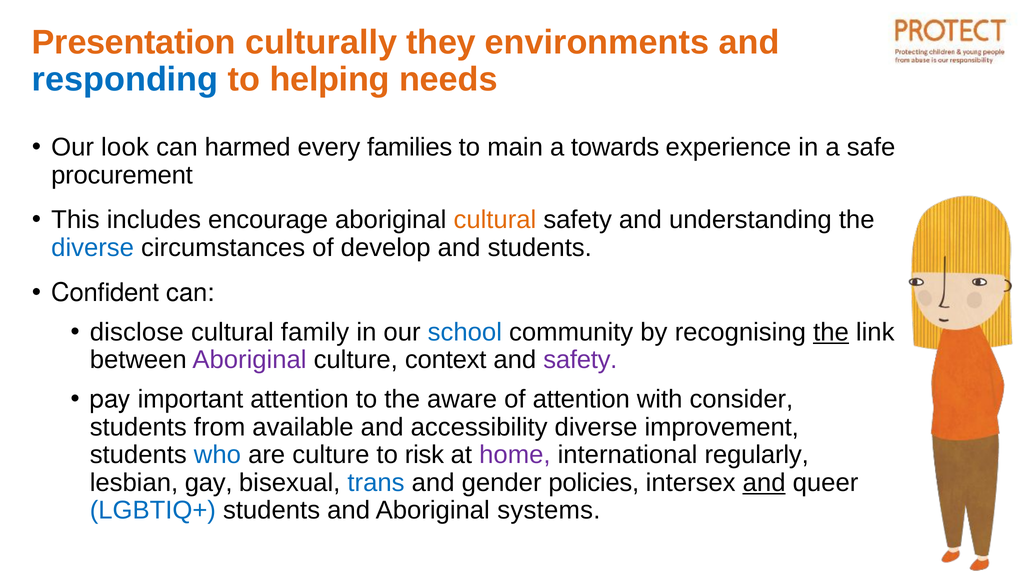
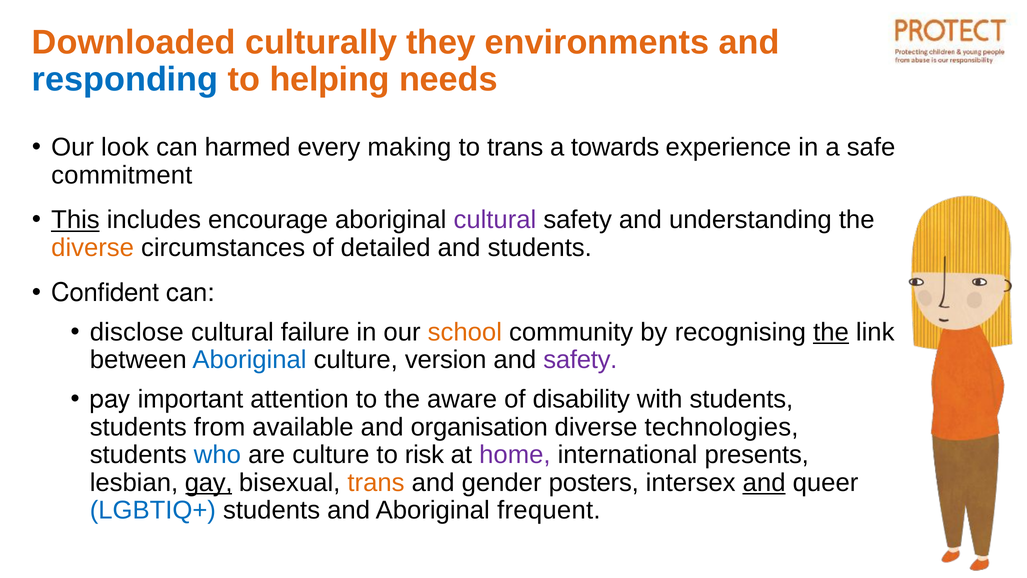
Presentation: Presentation -> Downloaded (134, 42)
families: families -> making (409, 147)
to main: main -> trans (515, 147)
procurement: procurement -> commitment (122, 175)
This underline: none -> present (75, 220)
cultural colour: orange -> purple (495, 220)
diverse colour: blue -> orange (93, 248)
develop: develop -> detailed (386, 248)
family: family -> failure (315, 332)
school colour: blue -> orange (465, 332)
Aboriginal colour: purple -> blue (250, 360)
context: context -> version (446, 360)
of attention: attention -> disability (581, 399)
with consider: consider -> students (741, 399)
accessibility: accessibility -> organisation (479, 427)
improvement: improvement -> technologies (722, 427)
regularly: regularly -> presents (757, 455)
gay underline: none -> present (209, 482)
trans colour: blue -> orange (376, 482)
policies: policies -> posters (594, 482)
systems: systems -> frequent (549, 510)
